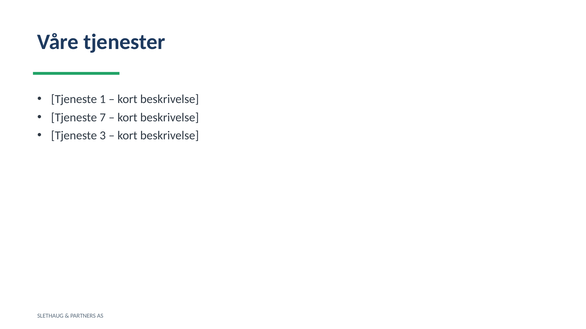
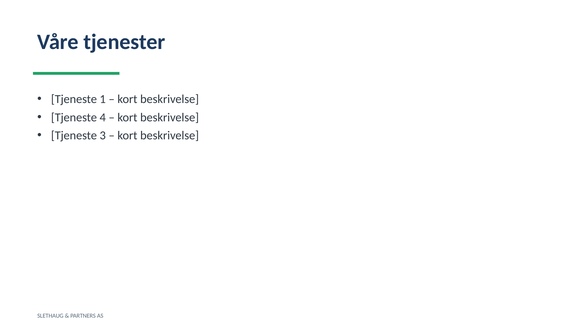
7: 7 -> 4 (103, 118)
